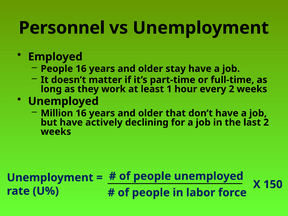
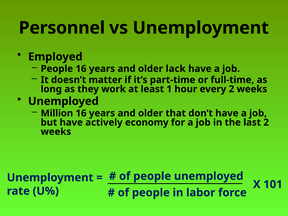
stay: stay -> lack (176, 69)
declining: declining -> economy (147, 122)
150: 150 -> 101 (273, 184)
